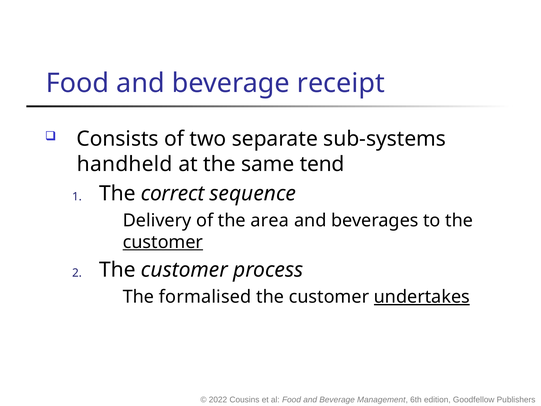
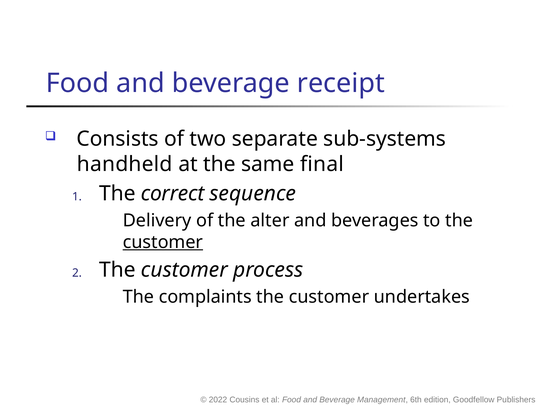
tend: tend -> final (322, 164)
area: area -> alter (270, 220)
formalised: formalised -> complaints (205, 297)
undertakes underline: present -> none (422, 297)
